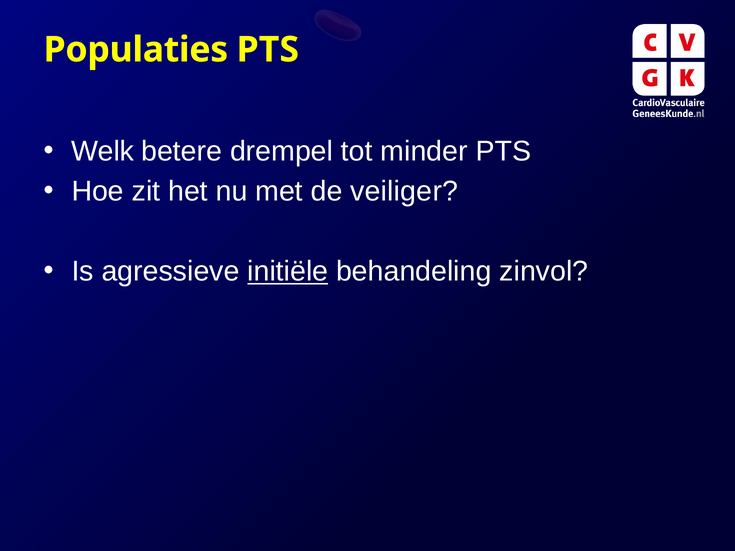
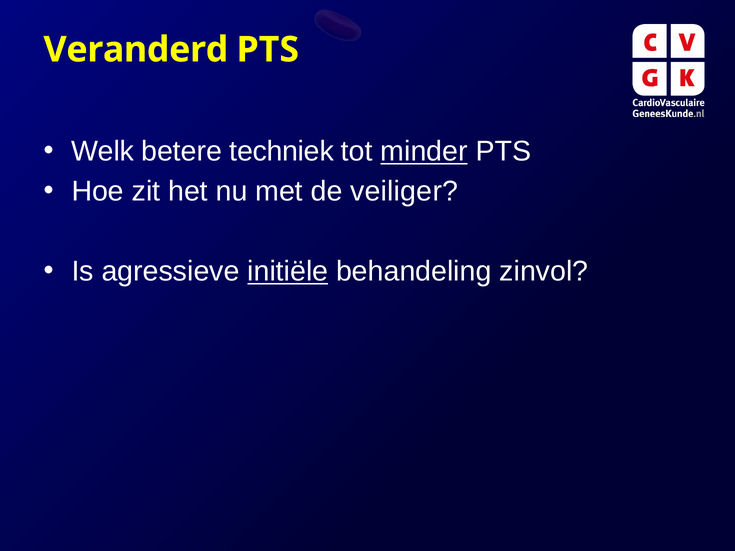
Populaties: Populaties -> Veranderd (136, 50)
drempel: drempel -> techniek (282, 151)
minder underline: none -> present (424, 151)
